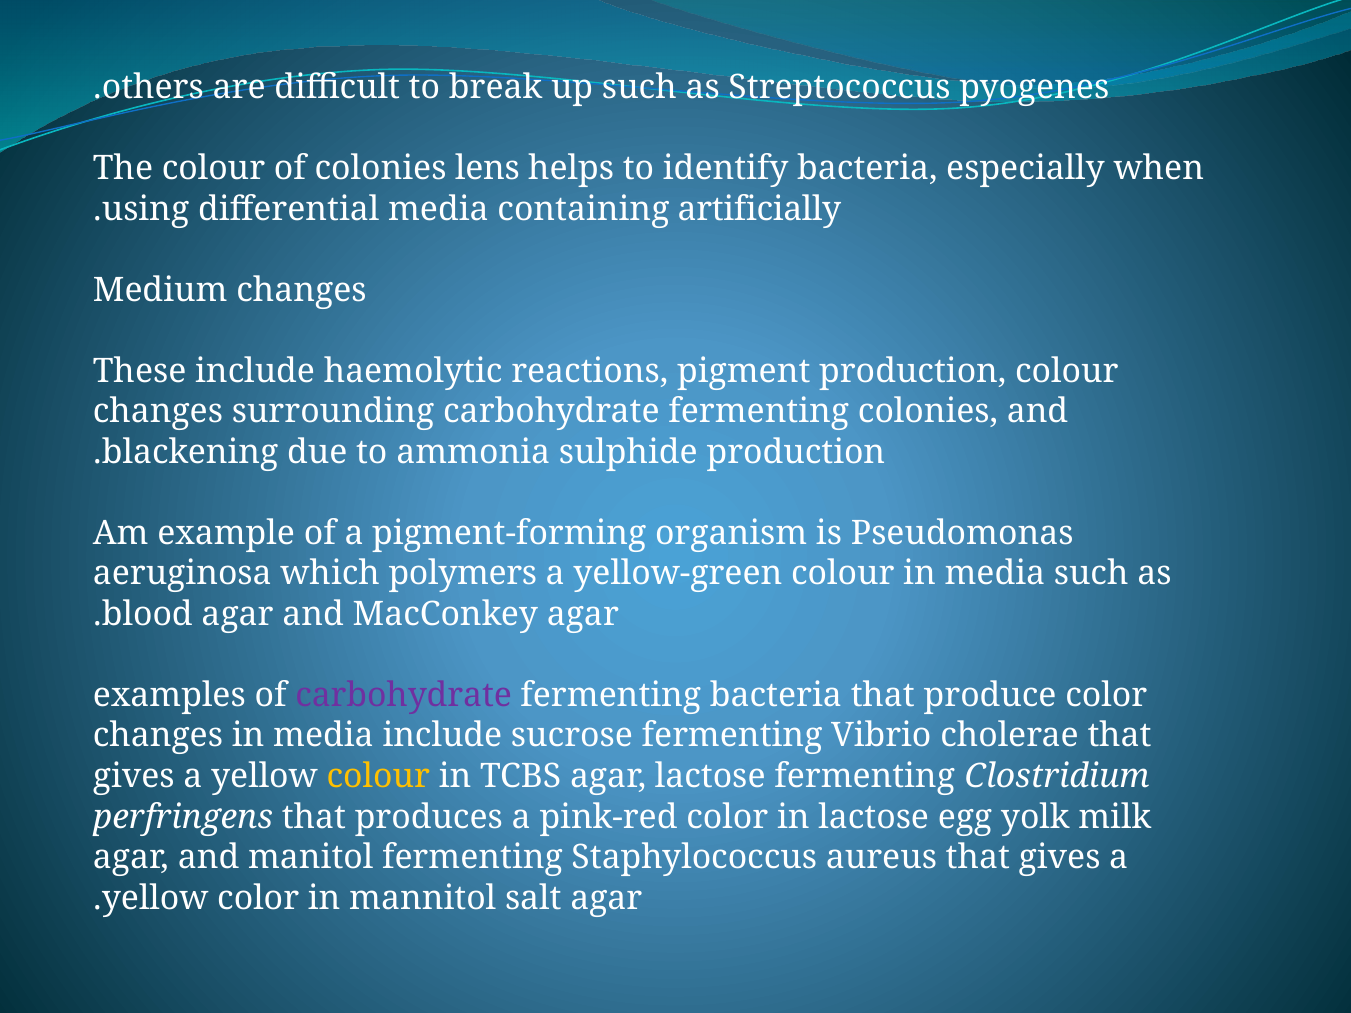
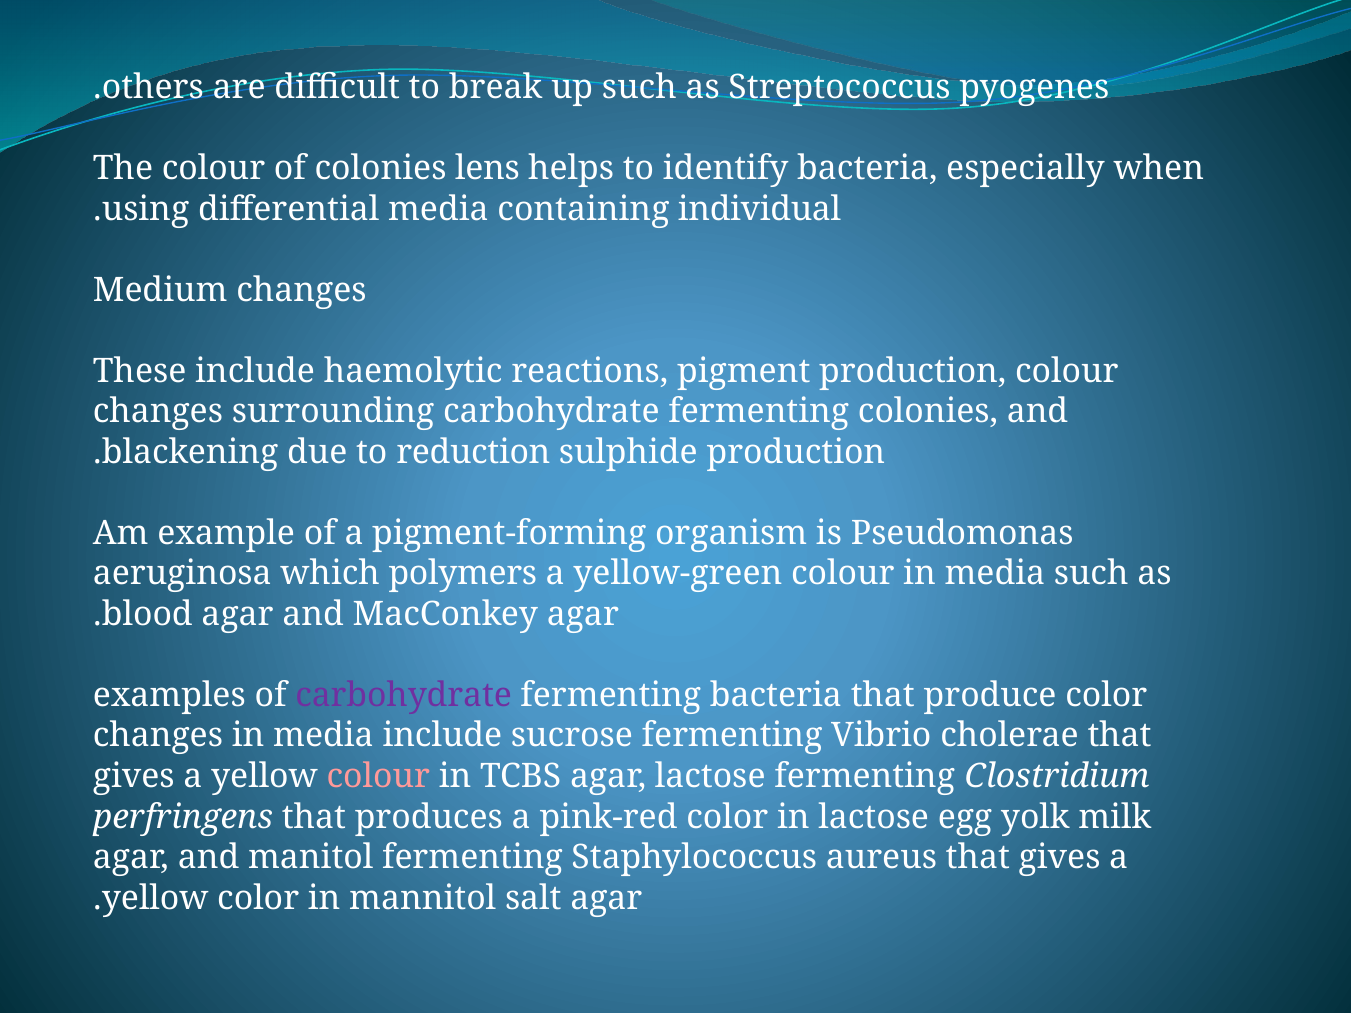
artificially: artificially -> individual (759, 209)
ammonia: ammonia -> reduction (473, 452)
colour colour: yellow -> pink (378, 777)
